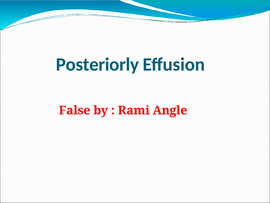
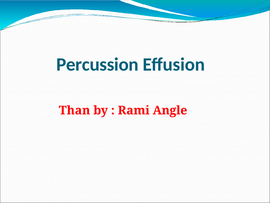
Posteriorly: Posteriorly -> Percussion (97, 64)
False: False -> Than (74, 110)
